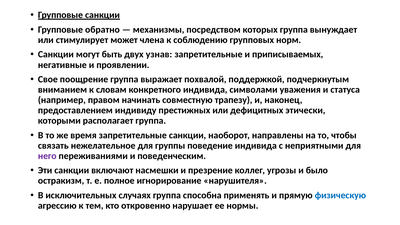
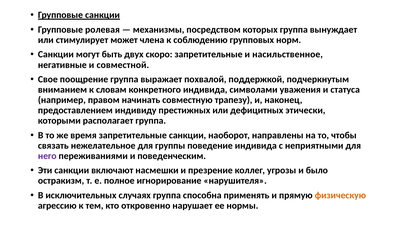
обратно: обратно -> ролевая (102, 30)
узнав: узнав -> скоро (159, 54)
приписываемых: приписываемых -> насильственное (288, 54)
проявлении: проявлении -> совместной (123, 65)
физическую colour: blue -> orange (340, 195)
